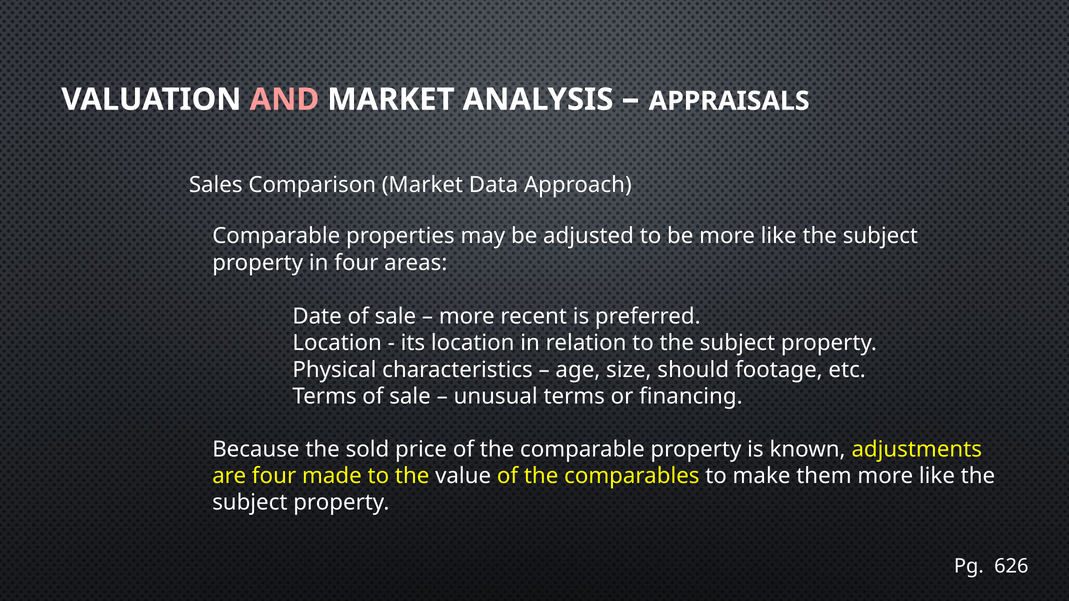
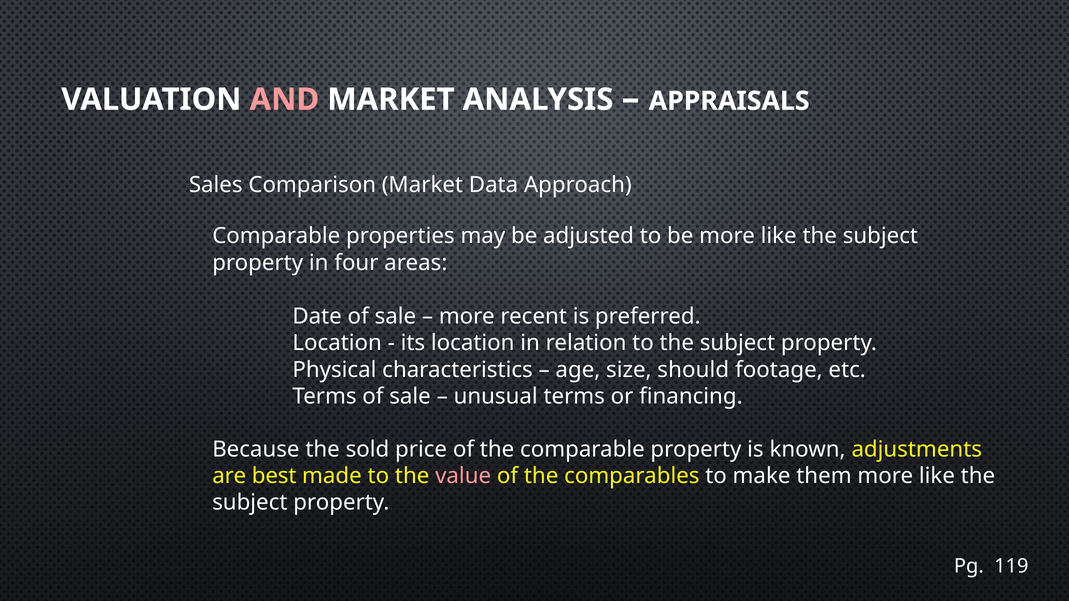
are four: four -> best (274, 476)
value colour: white -> pink (463, 476)
626: 626 -> 119 (1011, 566)
